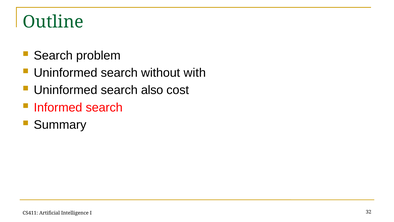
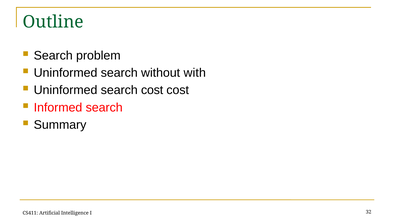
search also: also -> cost (152, 90)
